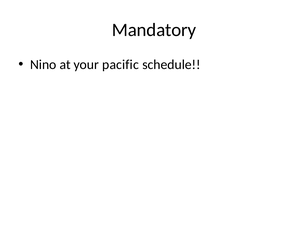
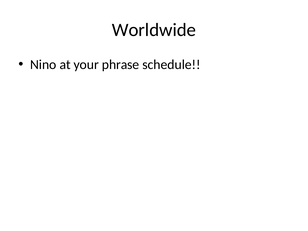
Mandatory: Mandatory -> Worldwide (154, 30)
pacific: pacific -> phrase (121, 65)
